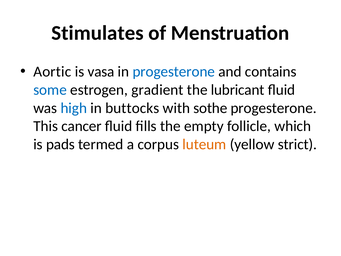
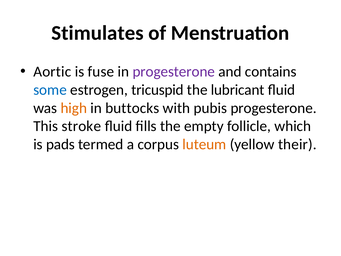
vasa: vasa -> fuse (101, 72)
progesterone colour: blue -> purple (174, 72)
gradient: gradient -> tricuspid (158, 90)
high colour: blue -> orange (74, 108)
sothe: sothe -> pubis (210, 108)
cancer: cancer -> stroke (81, 126)
strict: strict -> their (297, 144)
